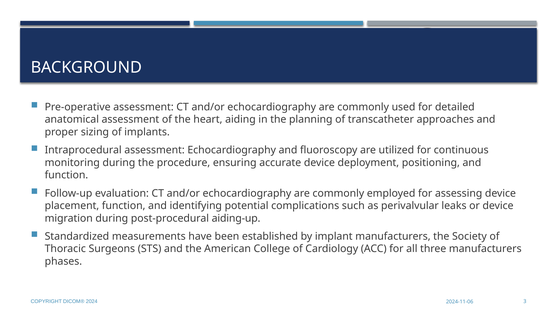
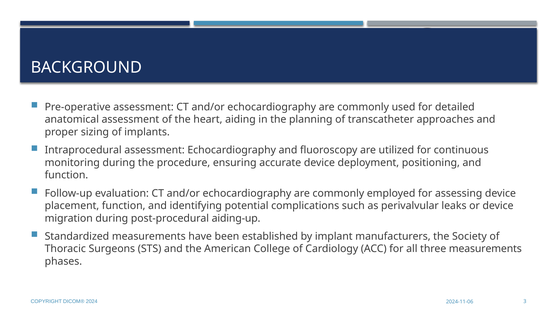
three manufacturers: manufacturers -> measurements (485, 249)
